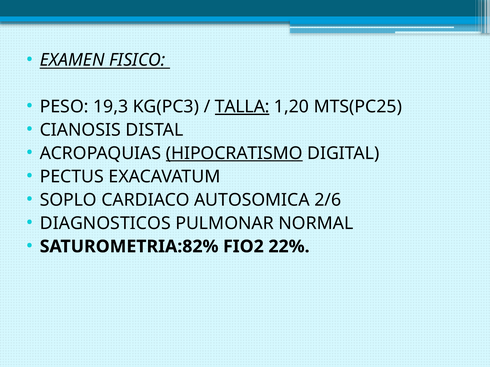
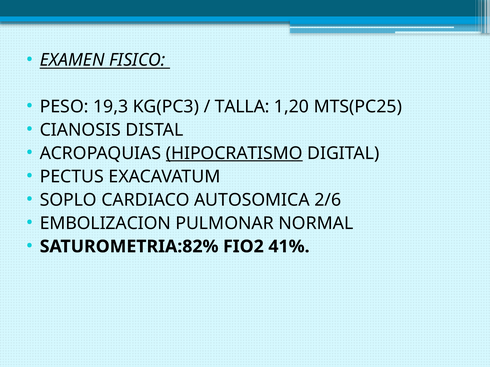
TALLA underline: present -> none (242, 107)
DIAGNOSTICOS: DIAGNOSTICOS -> EMBOLIZACION (105, 223)
22%: 22% -> 41% (289, 247)
